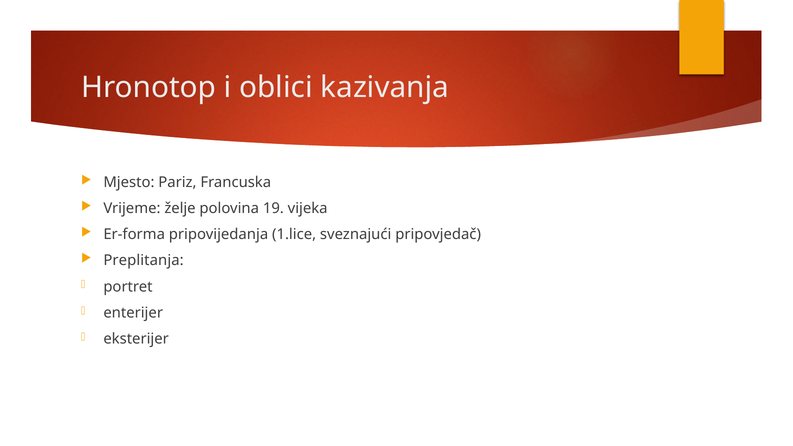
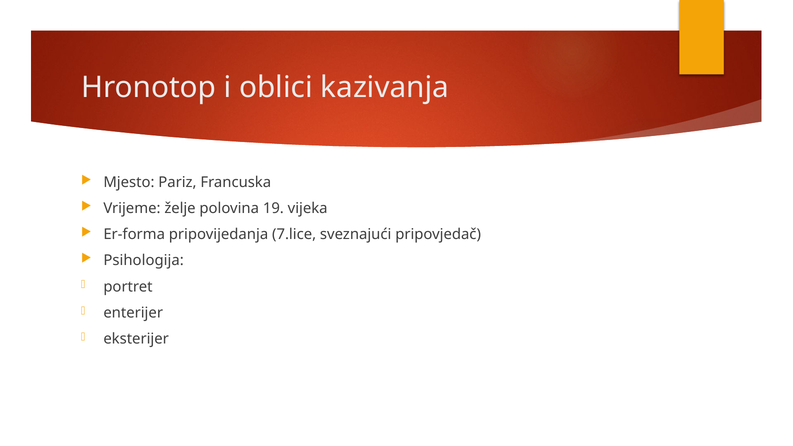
1.lice: 1.lice -> 7.lice (294, 234)
Preplitanja: Preplitanja -> Psihologija (144, 261)
